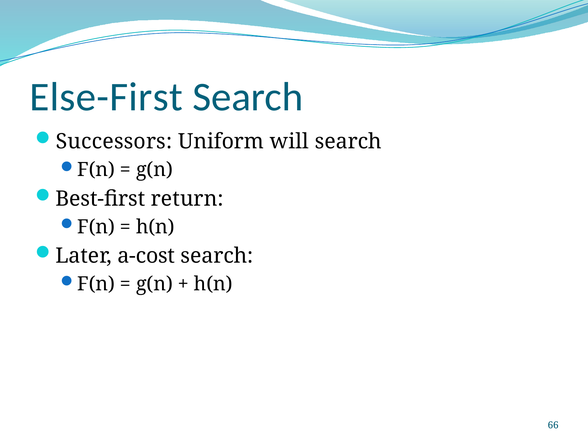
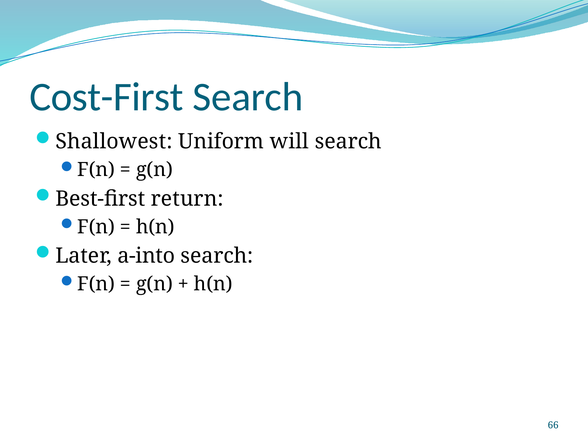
Else-First: Else-First -> Cost-First (106, 97)
Successors: Successors -> Shallowest (114, 142)
a-cost: a-cost -> a-into (146, 256)
